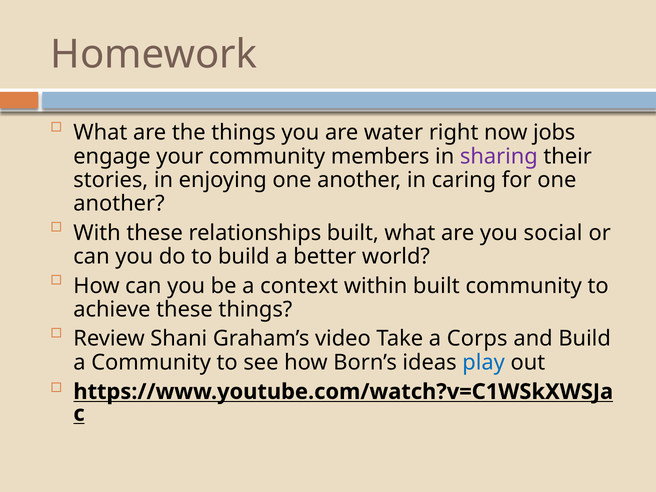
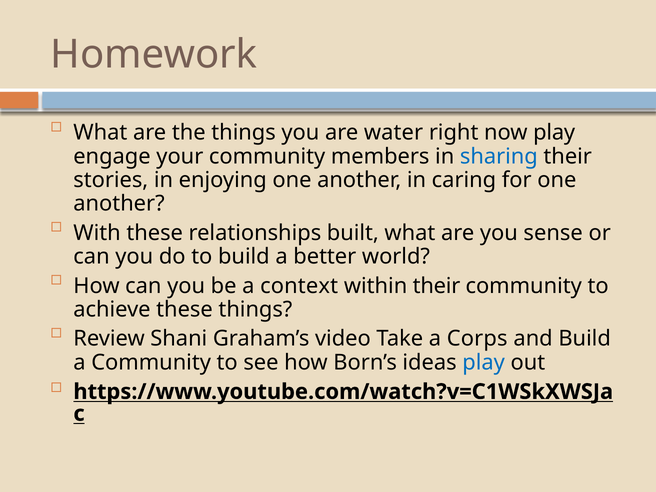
now jobs: jobs -> play (554, 133)
sharing colour: purple -> blue (499, 156)
social: social -> sense (553, 233)
within built: built -> their (437, 286)
